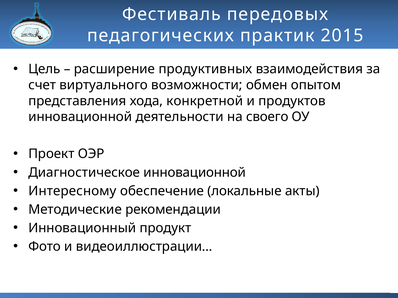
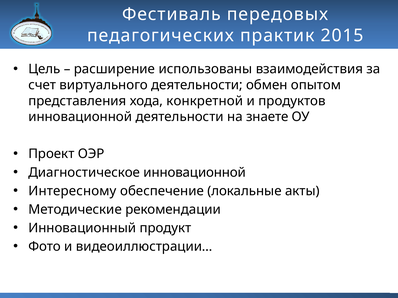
продуктивных: продуктивных -> использованы (205, 69)
виртуального возможности: возможности -> деятельности (197, 85)
своего: своего -> знаете (267, 117)
